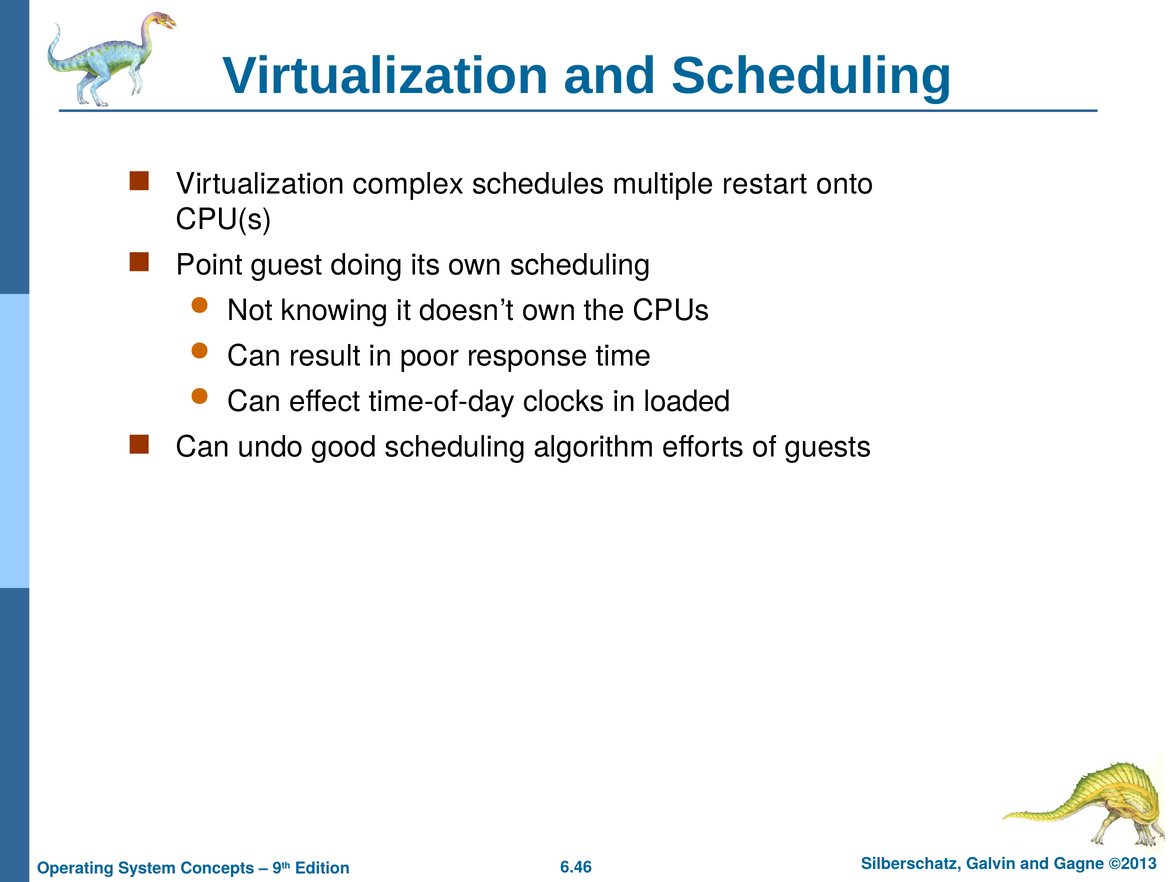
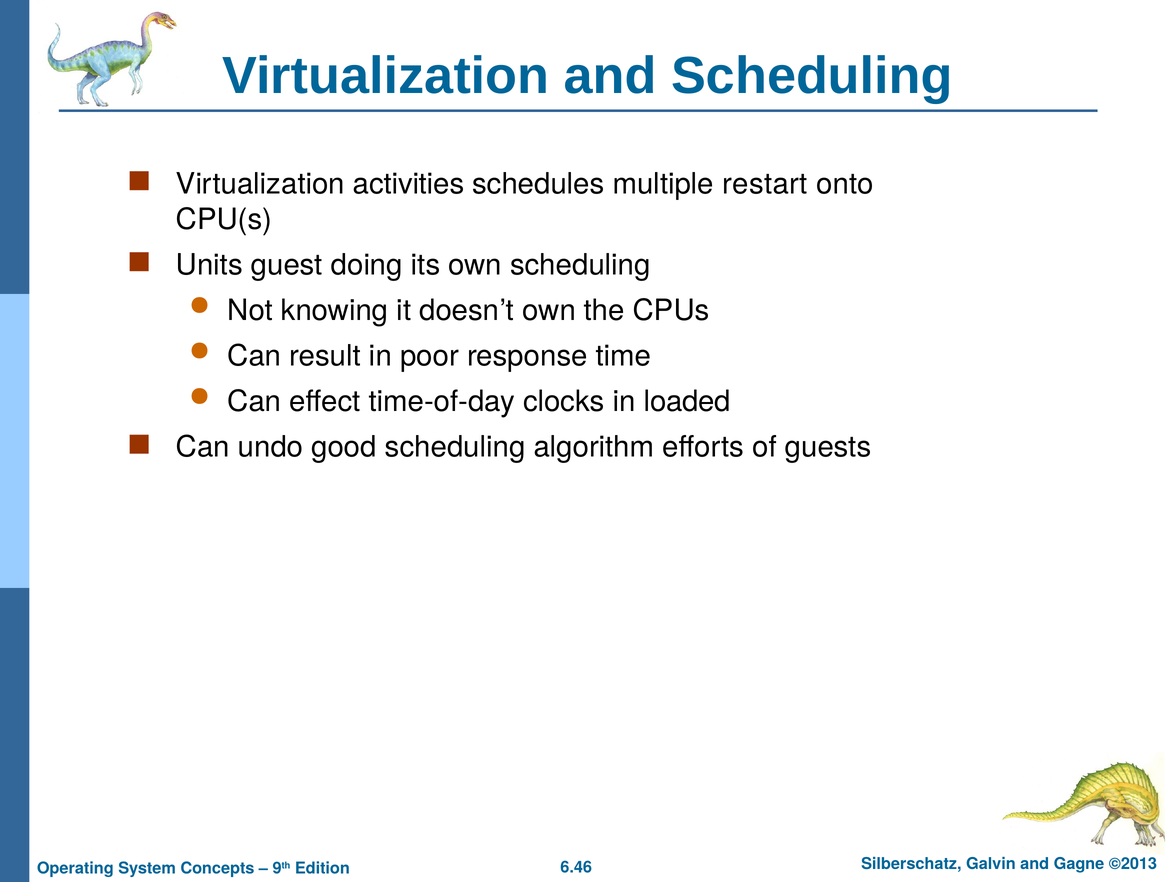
complex: complex -> activities (409, 184)
Point: Point -> Units (209, 265)
